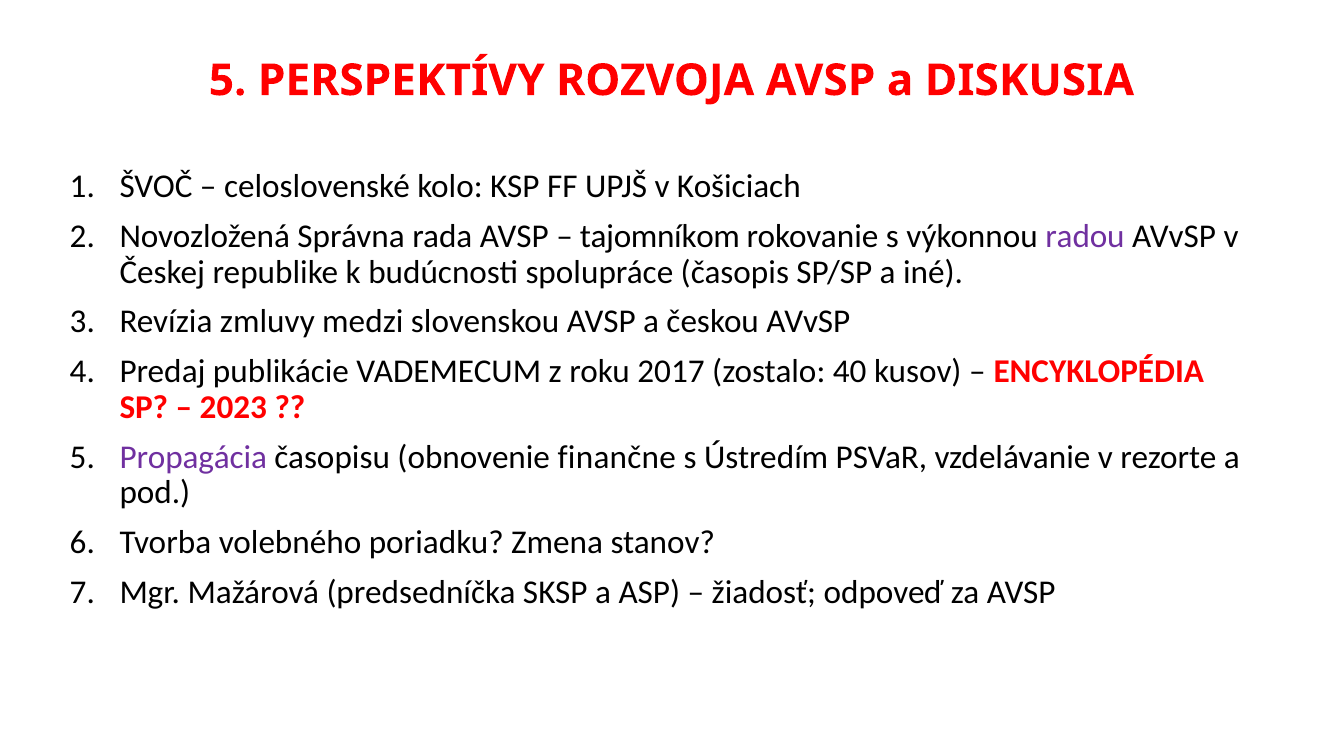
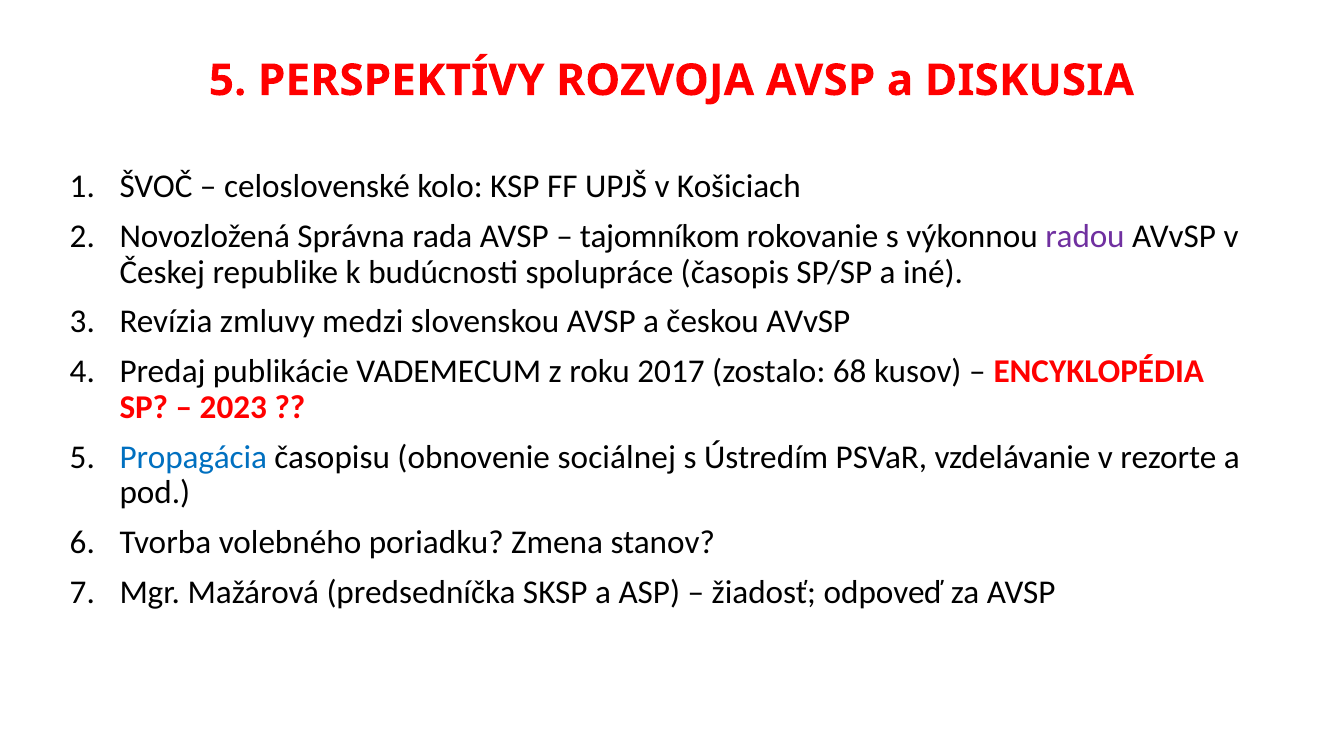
40: 40 -> 68 (850, 372)
Propagácia colour: purple -> blue (193, 457)
finančne: finančne -> sociálnej (617, 457)
